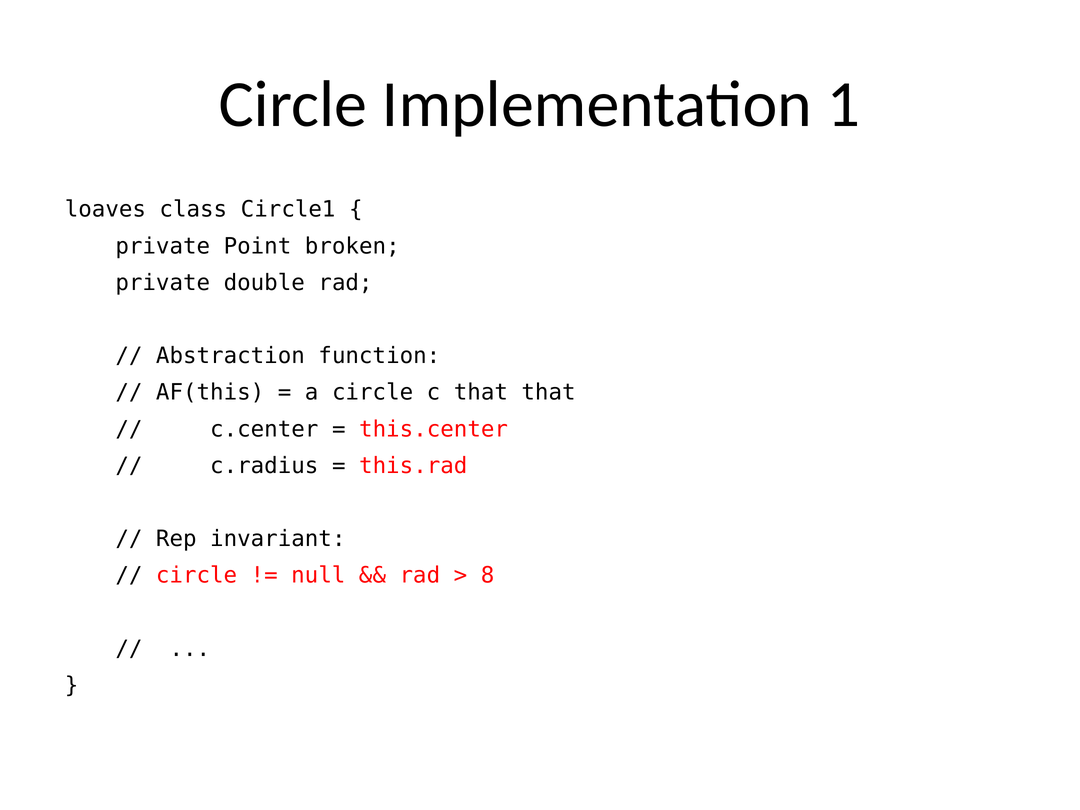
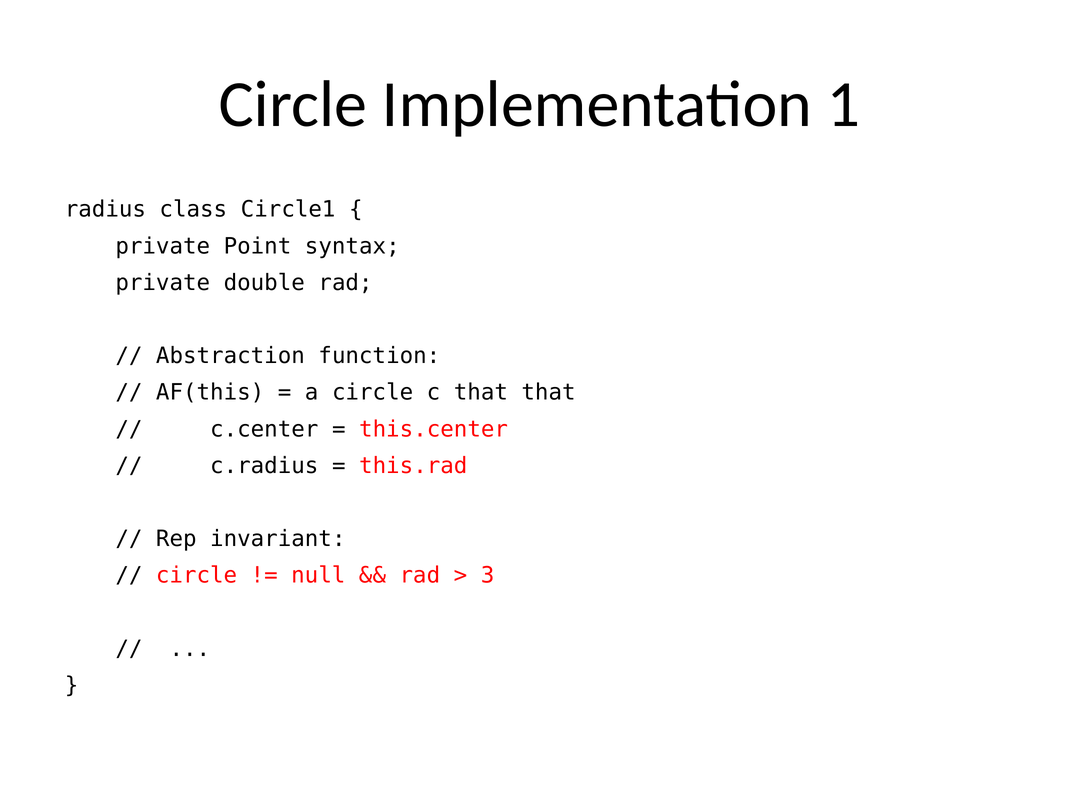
loaves: loaves -> radius (105, 209)
broken: broken -> syntax (352, 246)
8: 8 -> 3 (488, 576)
